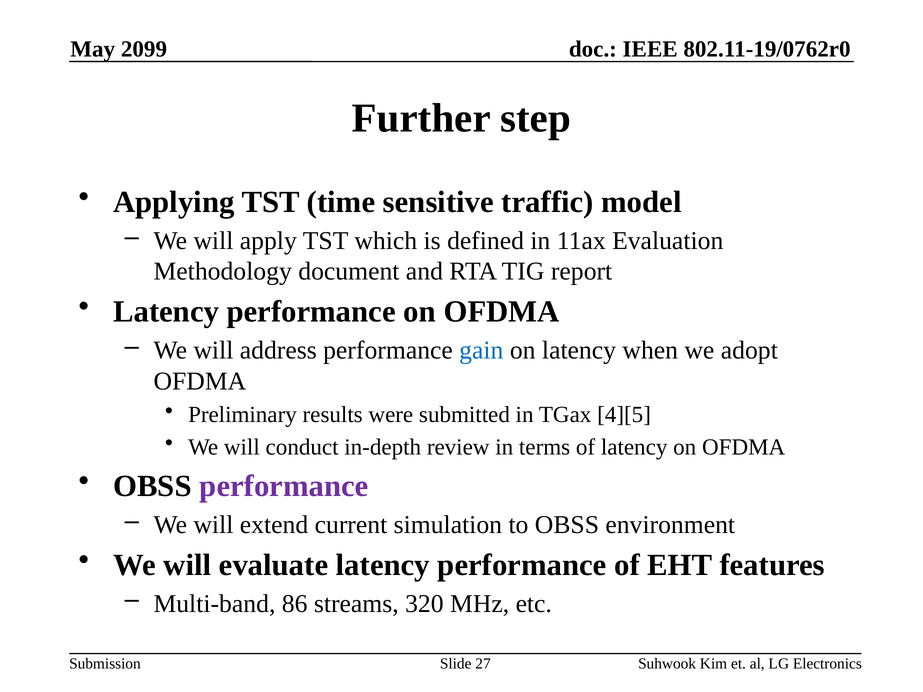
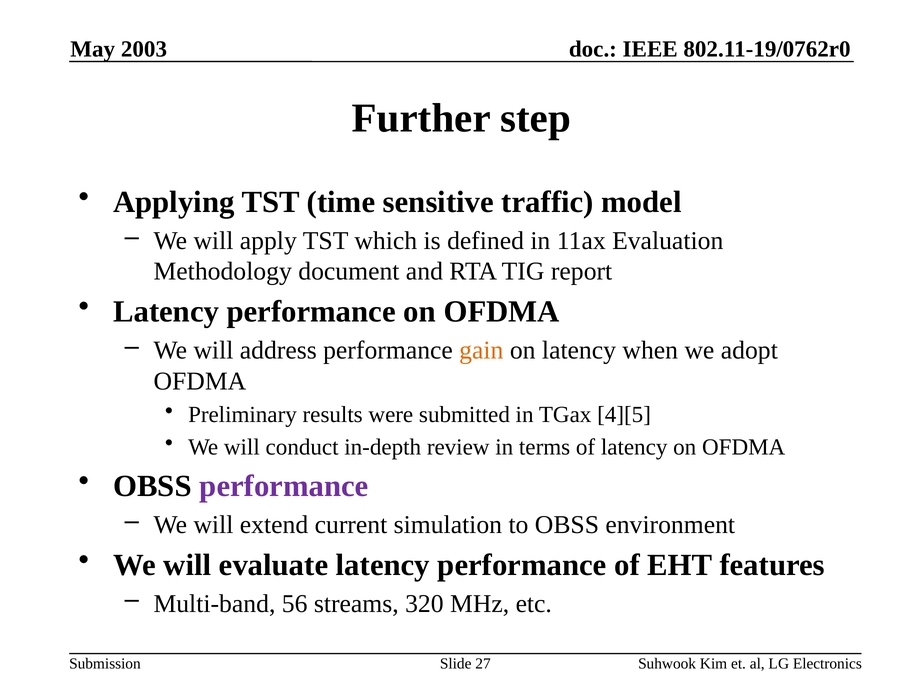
2099: 2099 -> 2003 (144, 49)
gain colour: blue -> orange (481, 351)
86: 86 -> 56 (295, 604)
